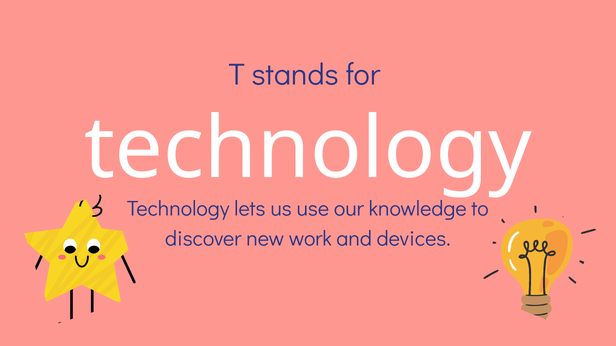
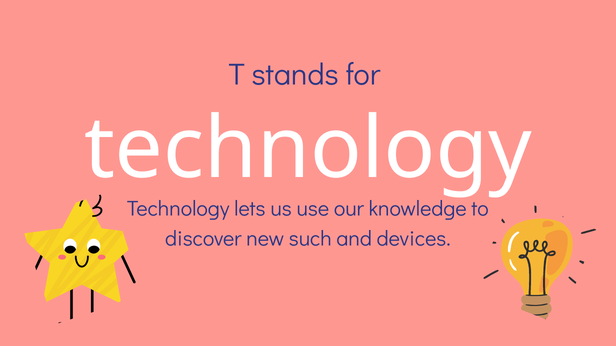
work: work -> such (310, 239)
